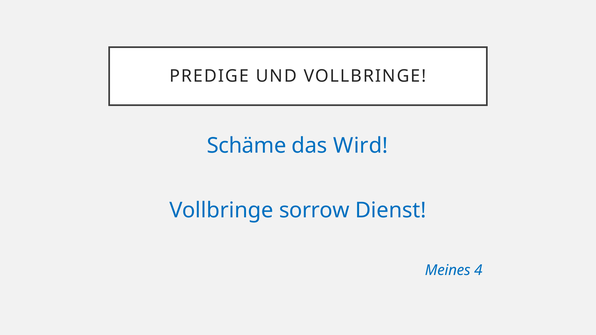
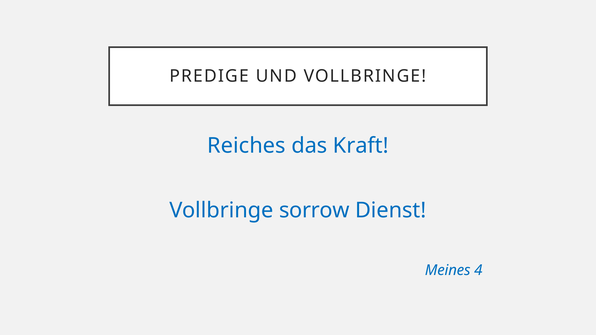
Schäme: Schäme -> Reiches (246, 146)
Wird: Wird -> Kraft (361, 146)
